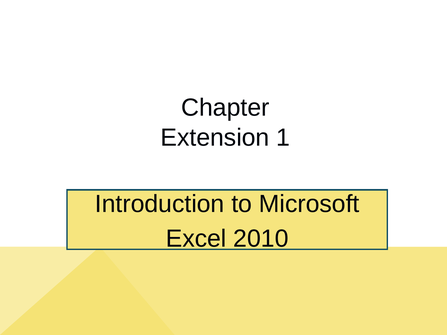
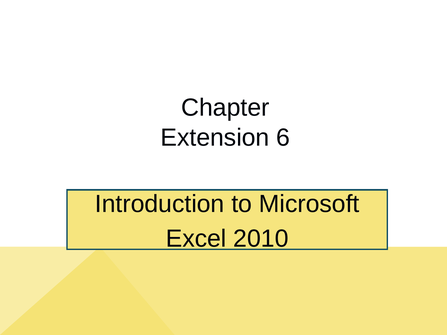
1: 1 -> 6 (283, 138)
